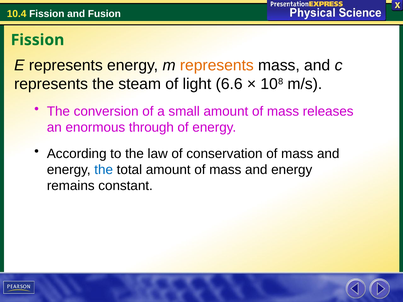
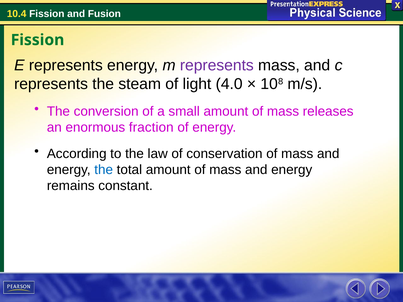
represents colour: orange -> purple (217, 65)
6.6: 6.6 -> 4.0 (229, 84)
through: through -> fraction (151, 128)
